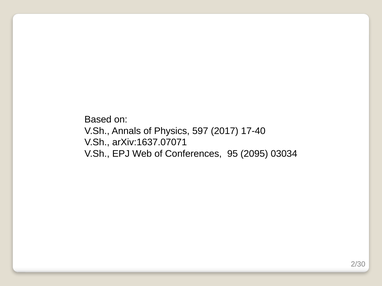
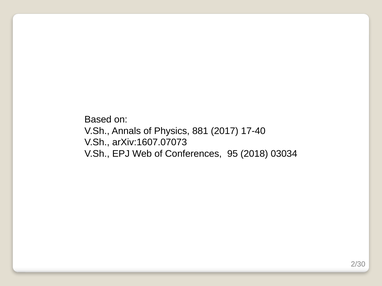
597: 597 -> 881 (200, 131)
arXiv:1637.07071: arXiv:1637.07071 -> arXiv:1607.07073 (150, 143)
2095: 2095 -> 2018 (254, 154)
